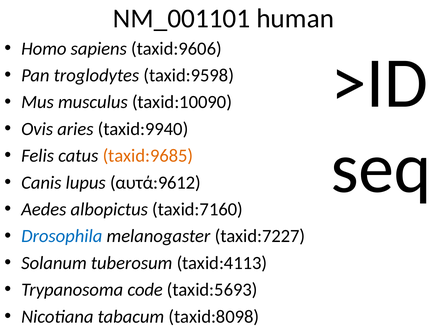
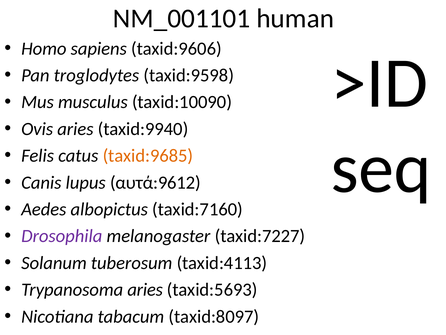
Drosophila colour: blue -> purple (62, 236)
Trypanosoma code: code -> aries (145, 289)
taxid:8098: taxid:8098 -> taxid:8097 (214, 316)
